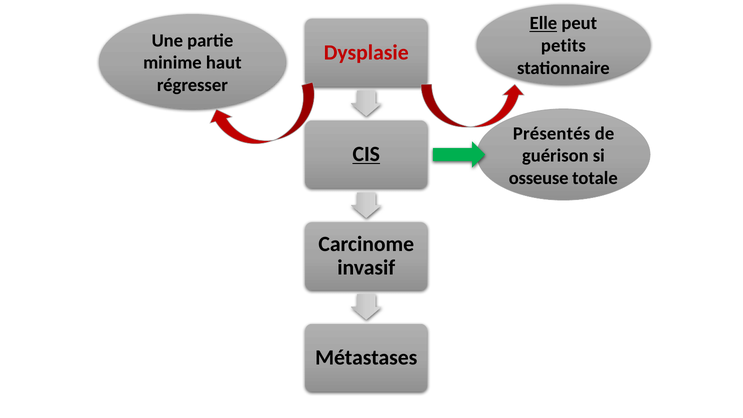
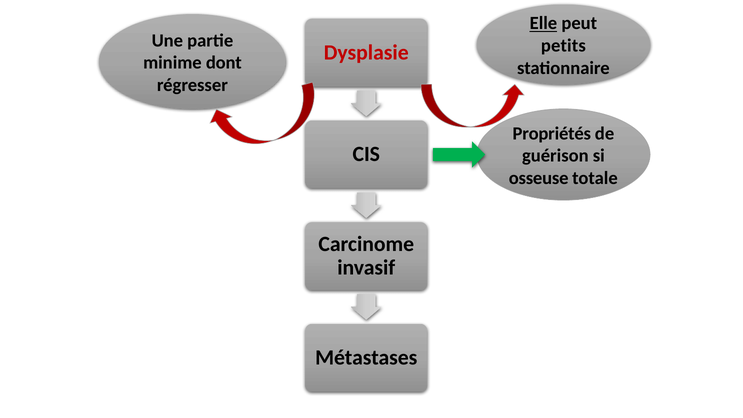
haut: haut -> dont (224, 63)
Présentés: Présentés -> Propriétés (552, 133)
CIS underline: present -> none (366, 154)
